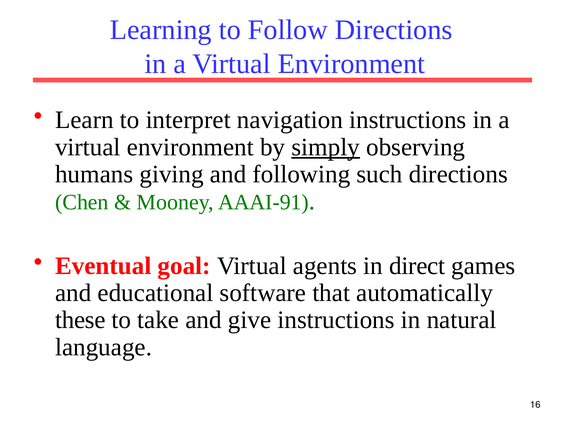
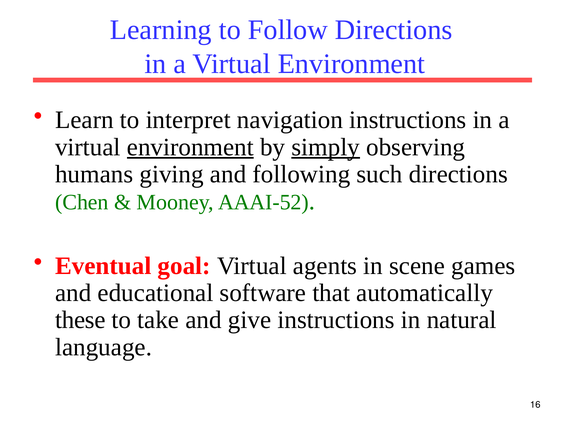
environment underline: none -> present (190, 147)
AAAI-91: AAAI-91 -> AAAI-52 (263, 202)
direct: direct -> scene (417, 266)
